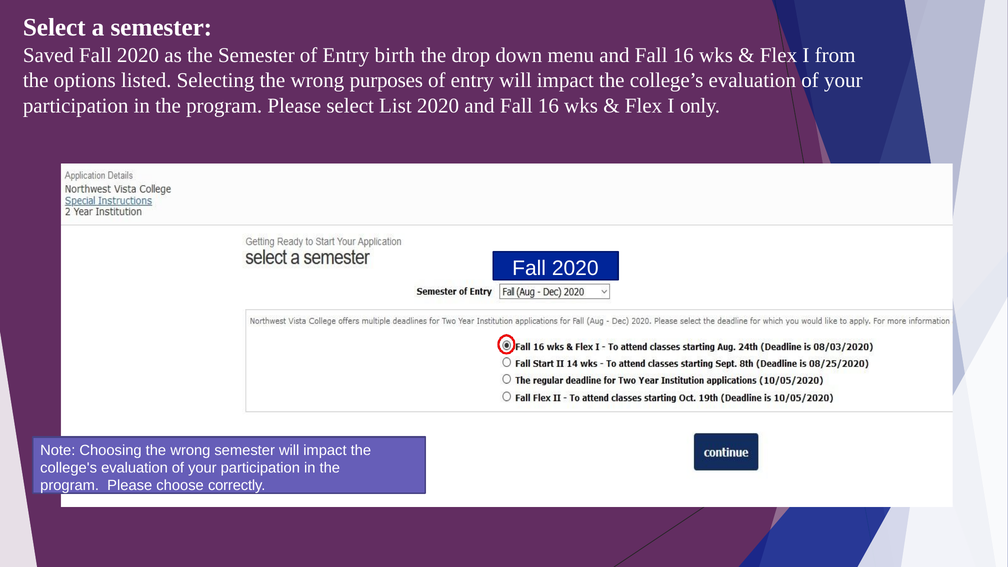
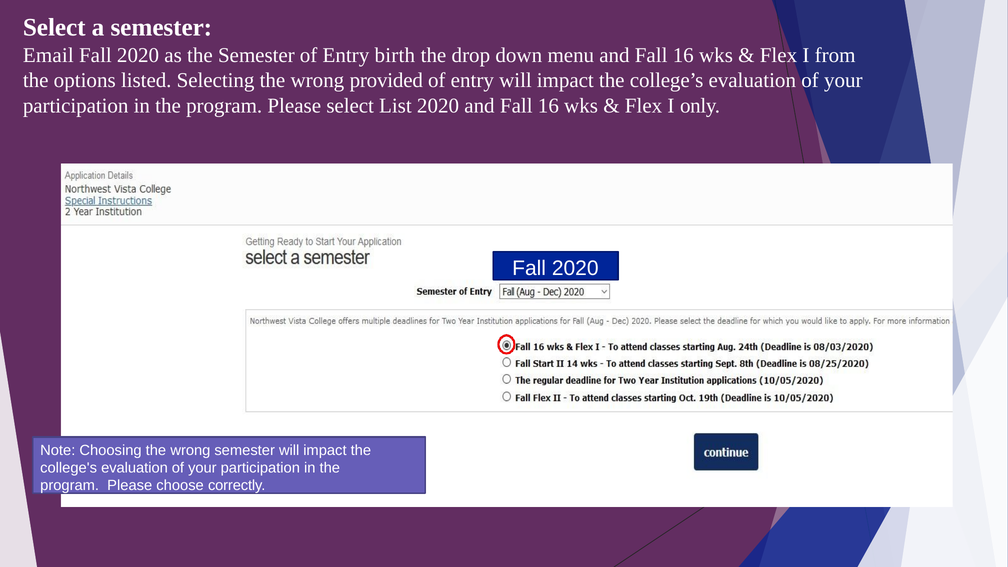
Saved: Saved -> Email (48, 55)
purposes: purposes -> provided (386, 80)
